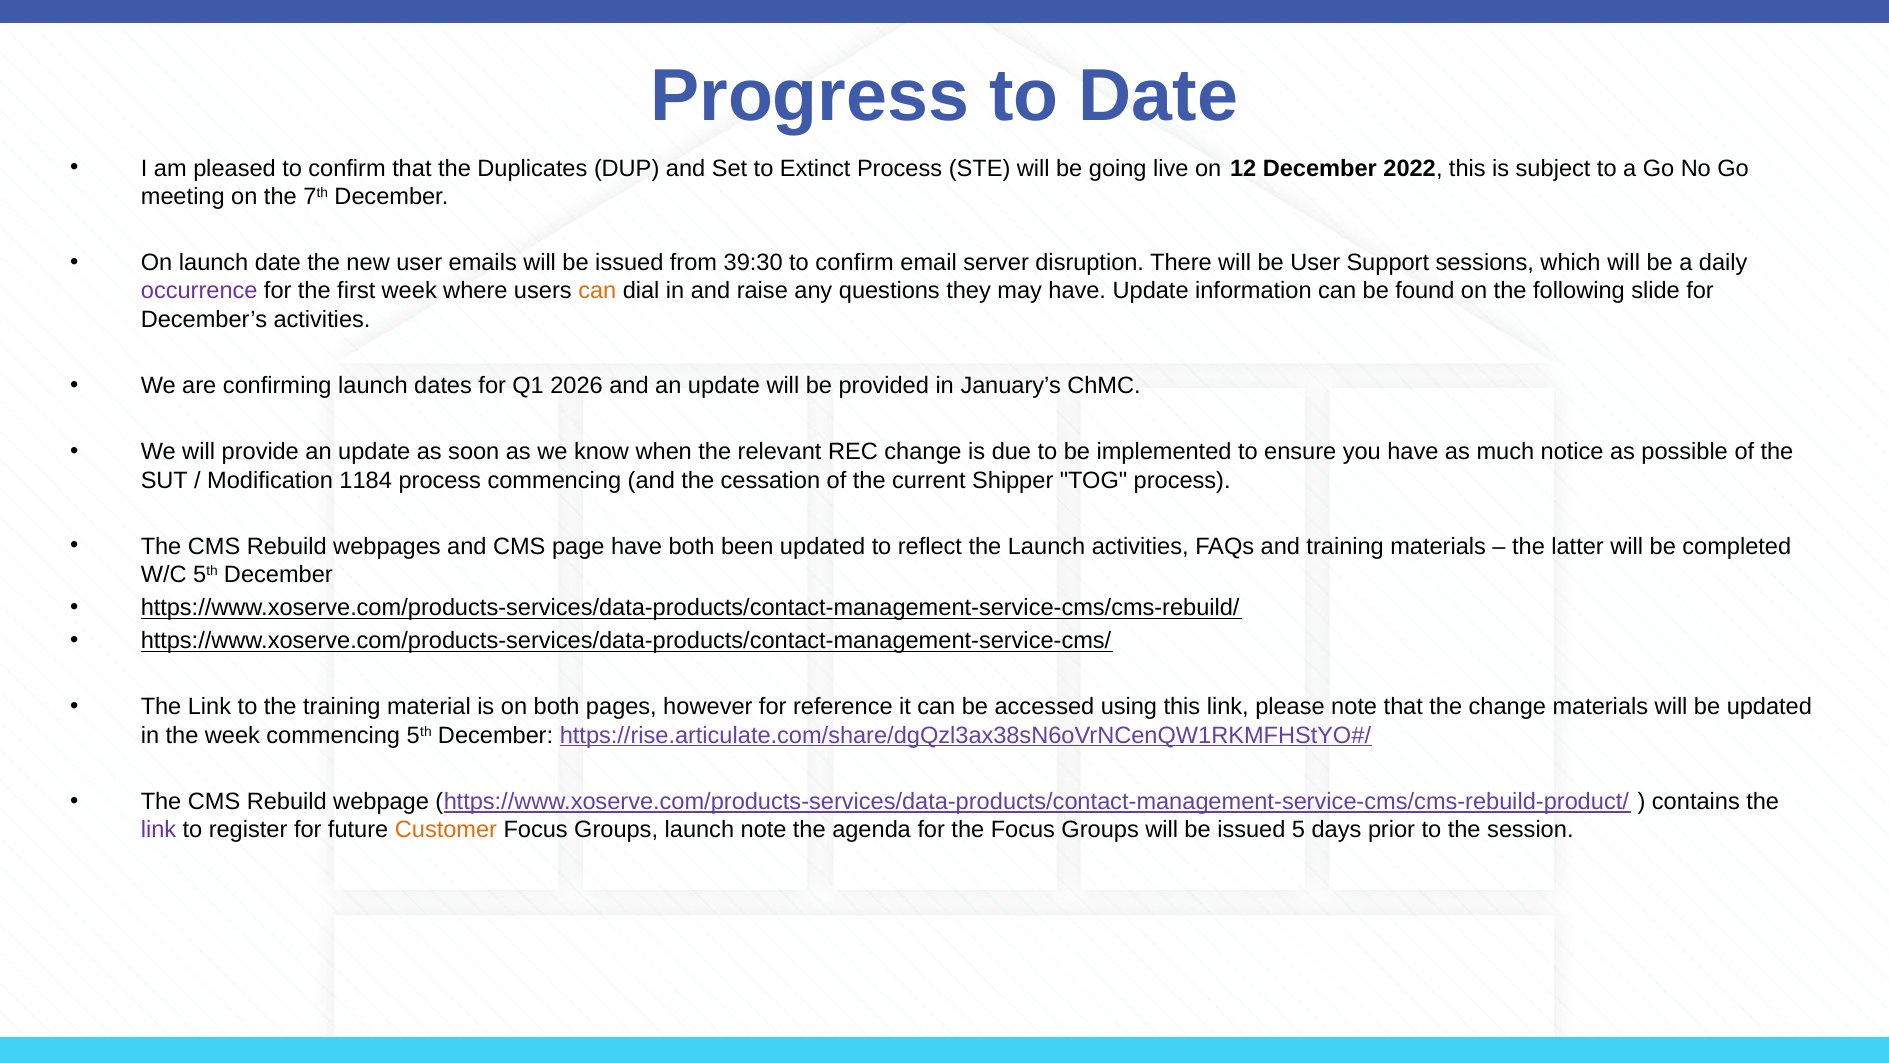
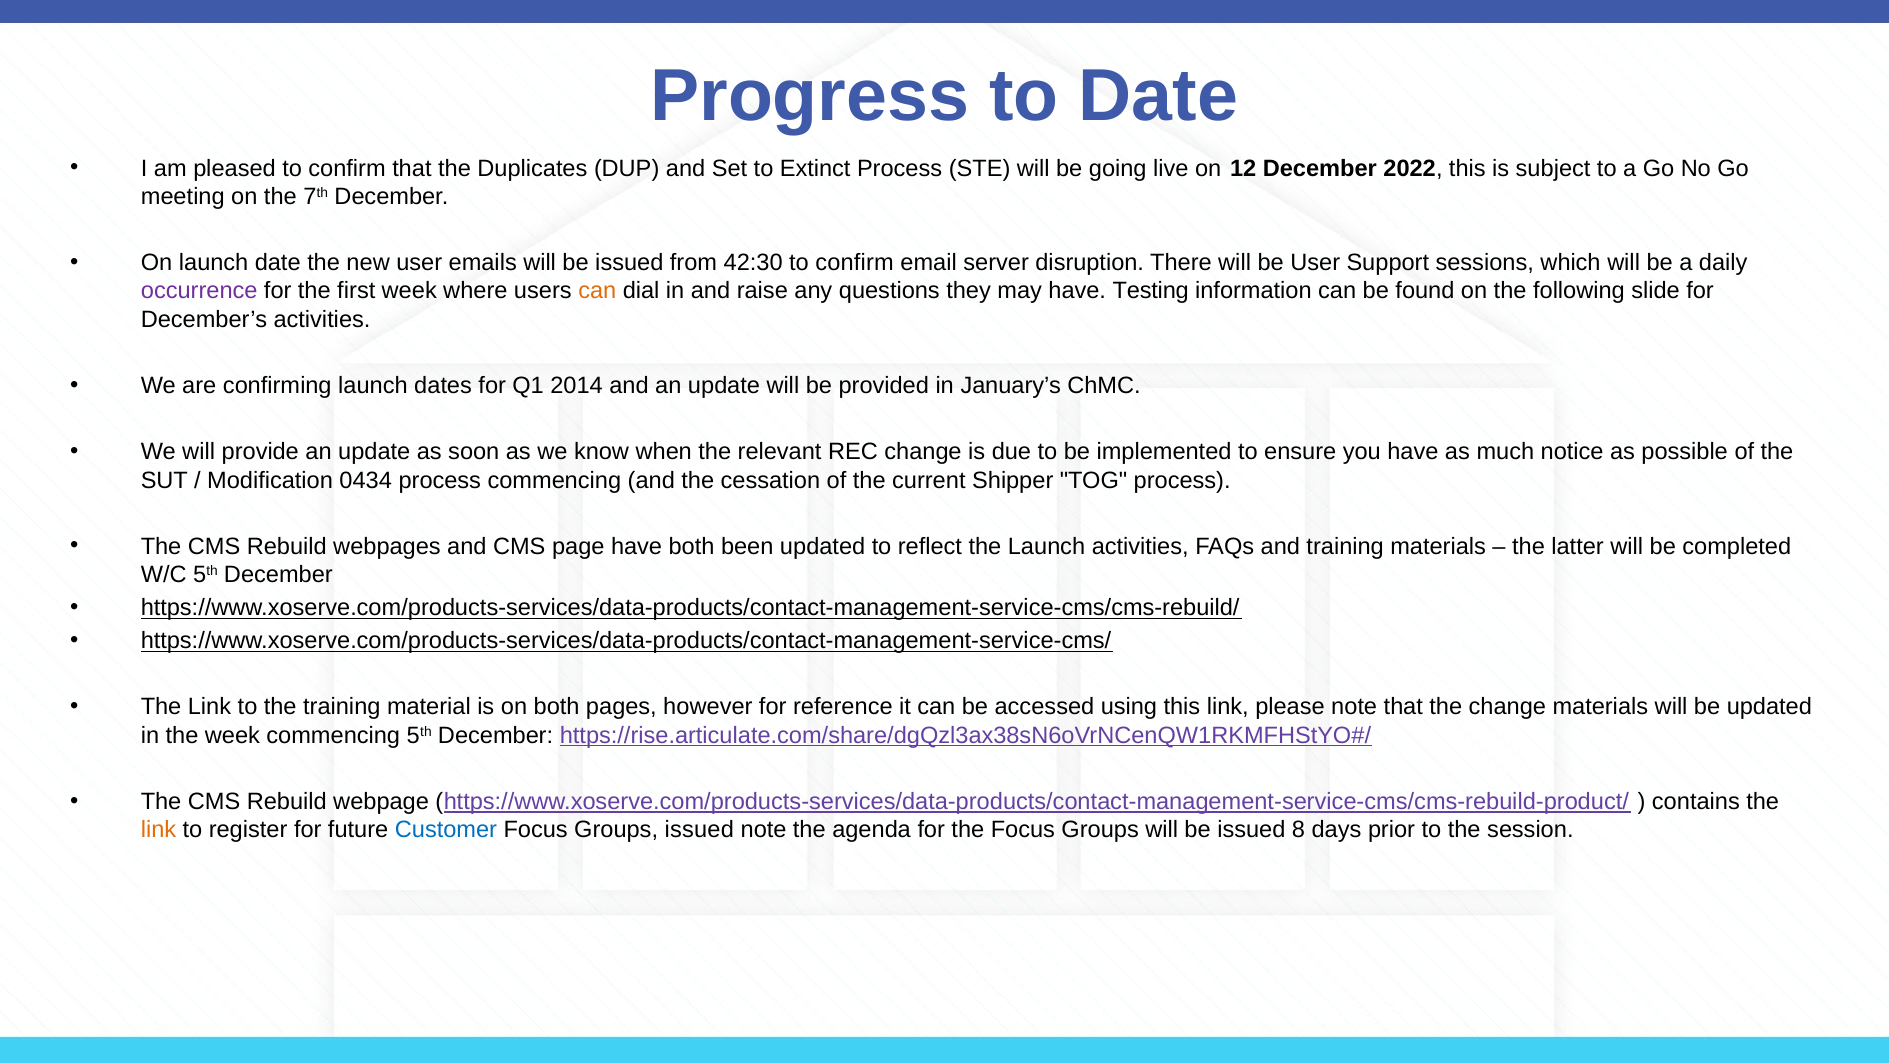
39:30: 39:30 -> 42:30 (753, 263)
have Update: Update -> Testing (1151, 291)
2026: 2026 -> 2014 (577, 386)
1184: 1184 -> 0434 (366, 480)
link colour: purple -> orange (159, 830)
Customer colour: orange -> blue (446, 830)
Groups launch: launch -> issued (699, 830)
5: 5 -> 8 (1299, 830)
